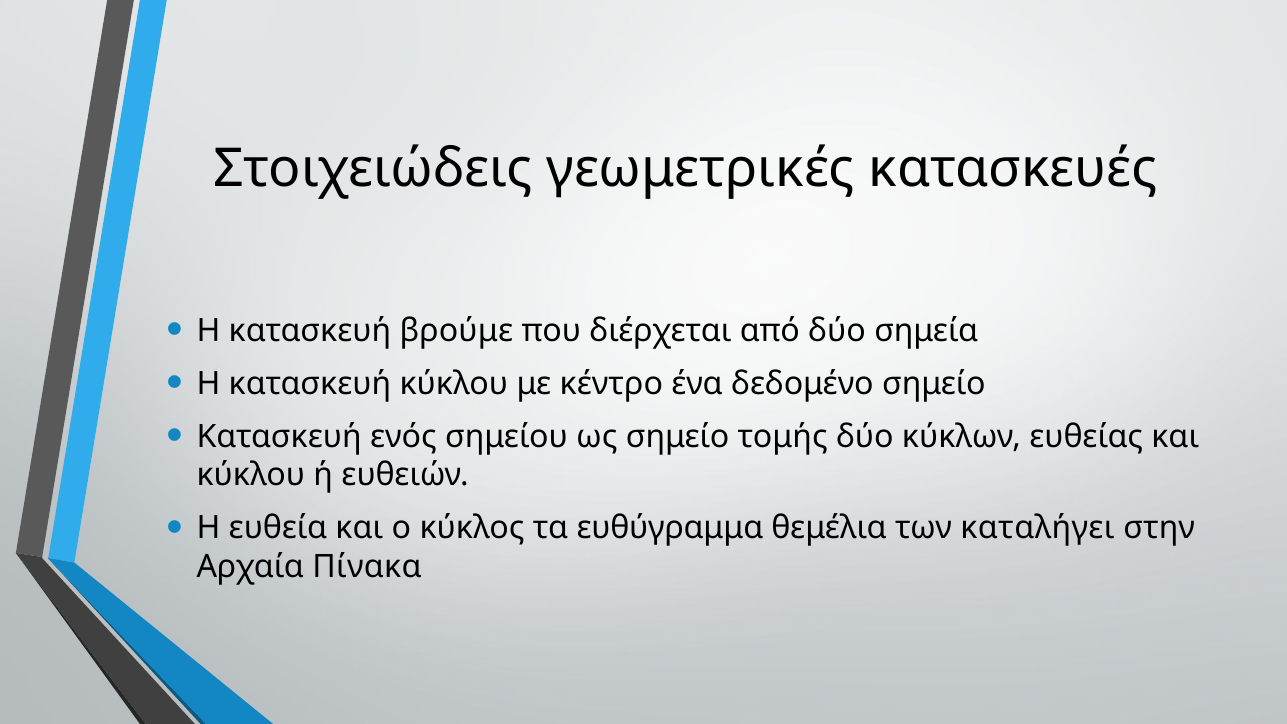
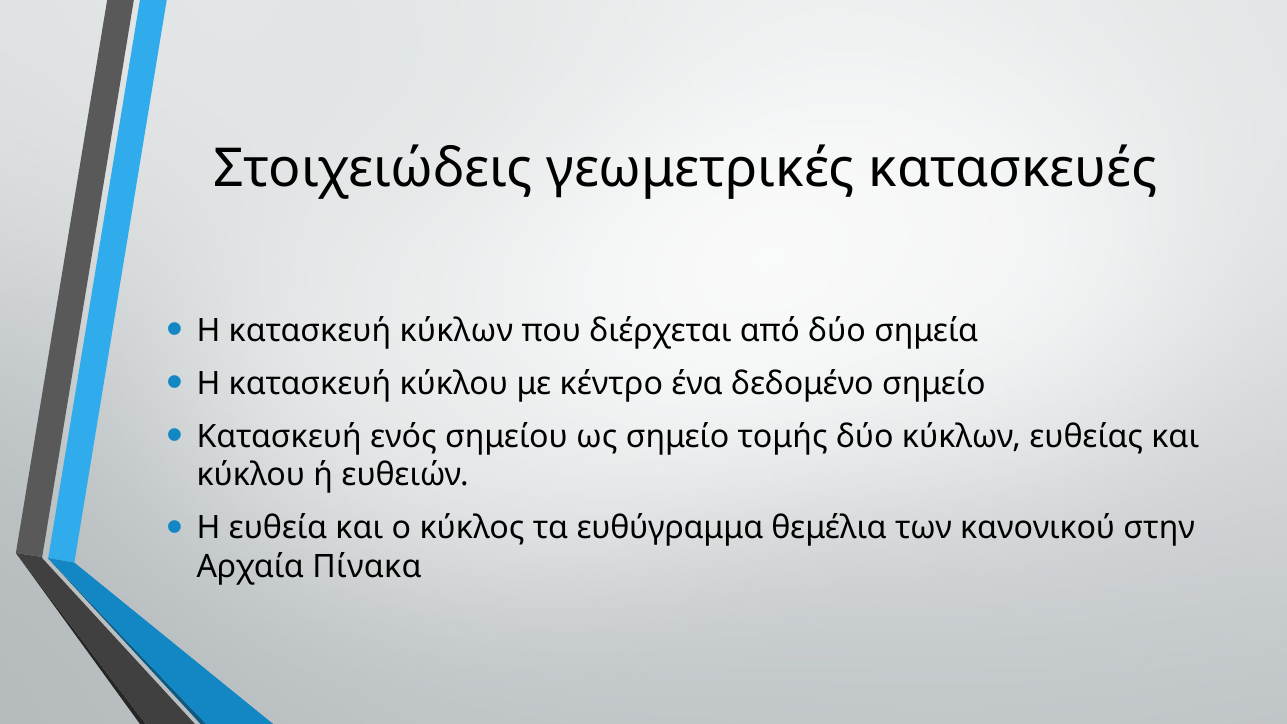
κατασκευή βρούμε: βρούμε -> κύκλων (456, 330)
καταλήγει: καταλήγει -> κανονικού (1038, 528)
